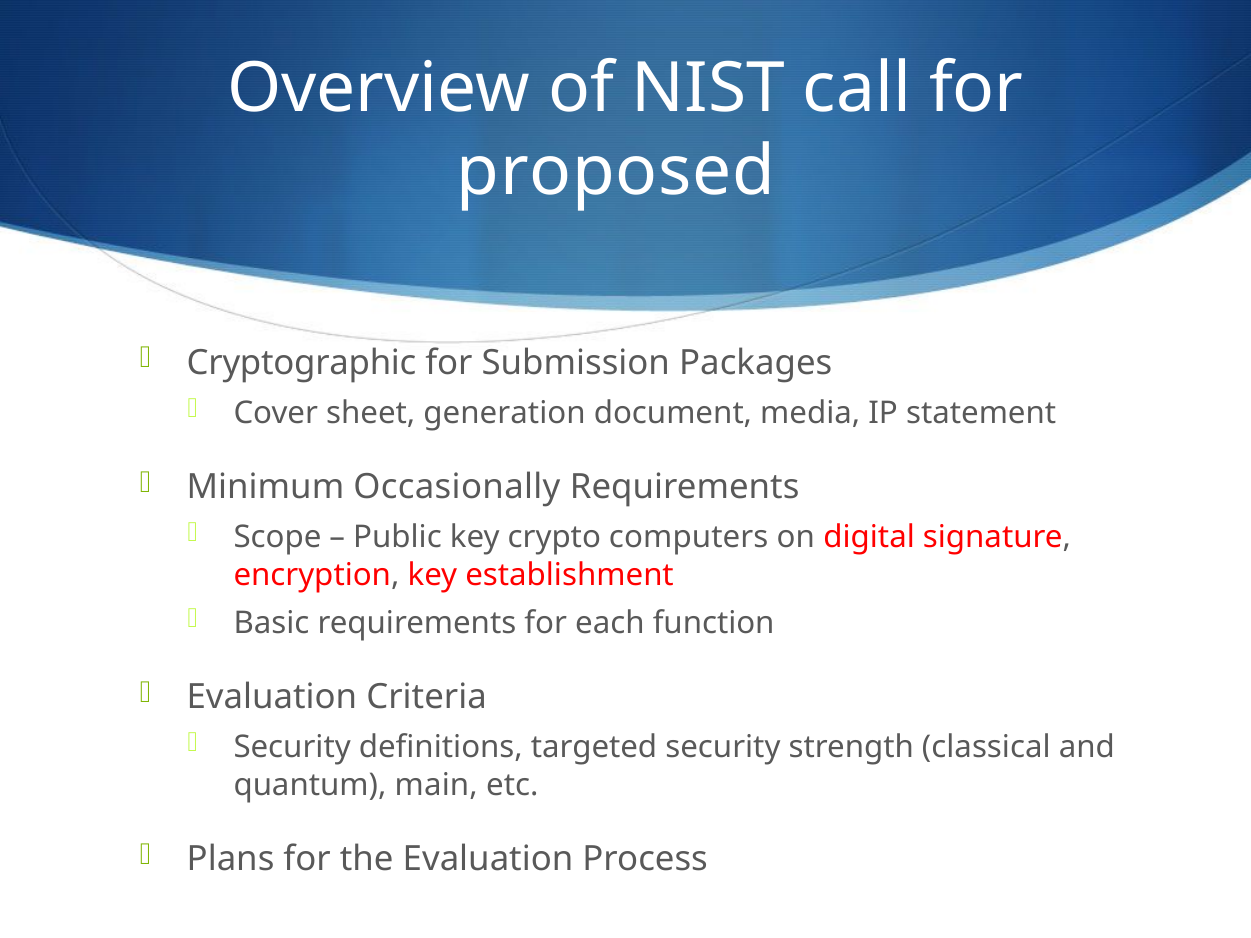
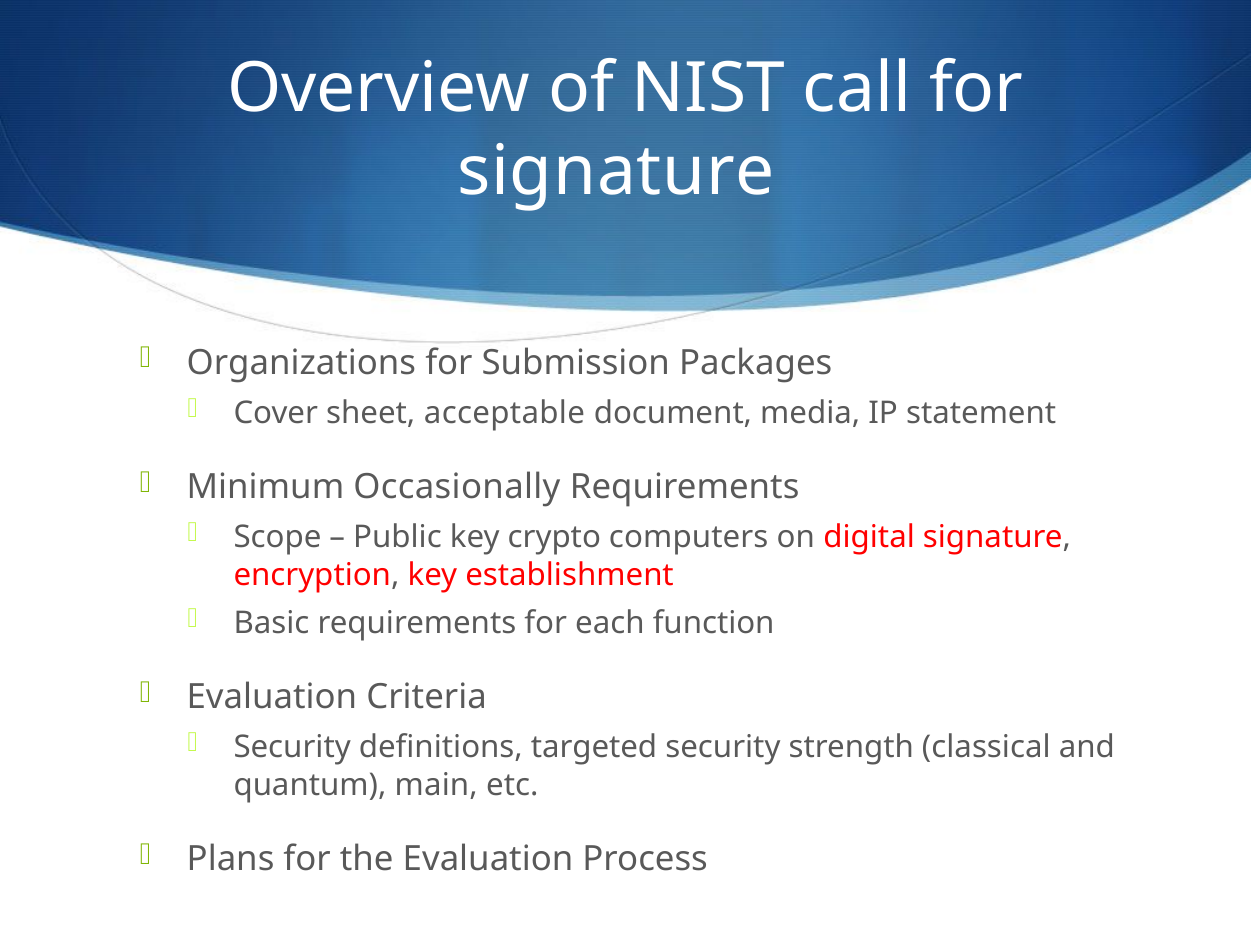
proposed: proposed -> signature (616, 172)
Cryptographic: Cryptographic -> Organizations (301, 363)
generation: generation -> acceptable (504, 413)
